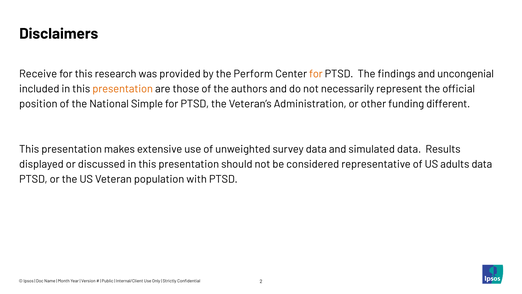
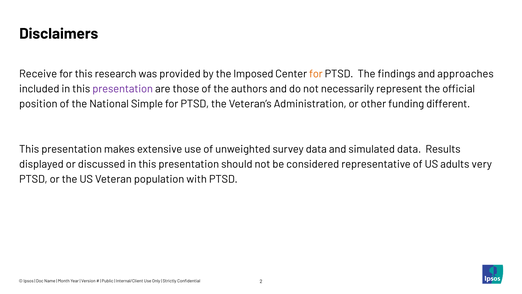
Perform: Perform -> Imposed (253, 74)
uncongenial: uncongenial -> approaches (465, 74)
presentation colour: orange -> purple (123, 89)
adults data: data -> very (482, 164)
